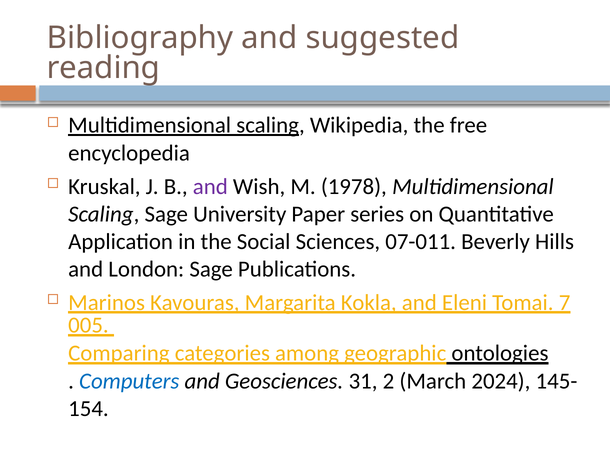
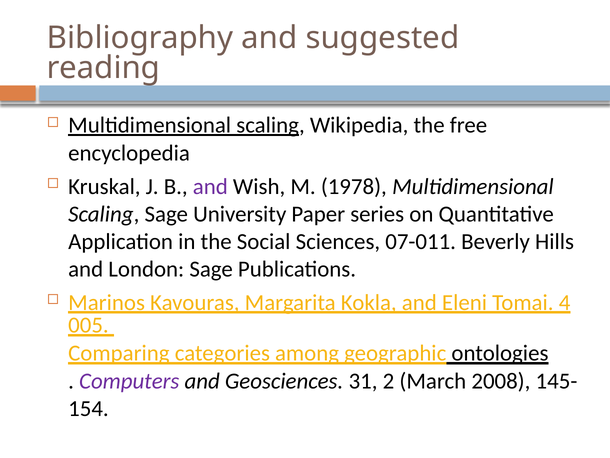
7: 7 -> 4 (565, 302)
Computers colour: blue -> purple (129, 381)
2024: 2024 -> 2008 (501, 381)
